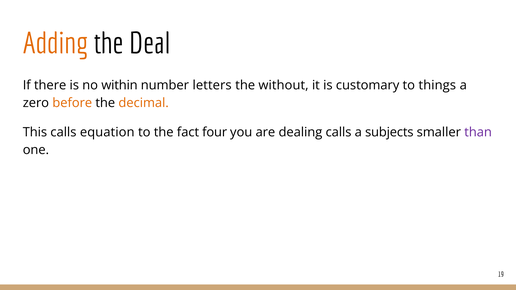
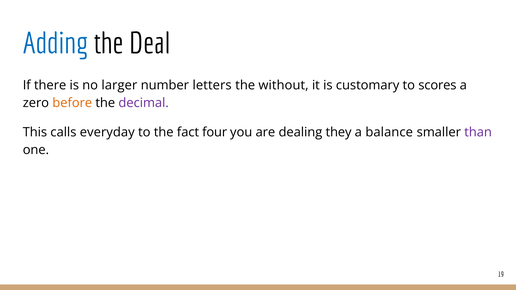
Adding colour: orange -> blue (56, 44)
within: within -> larger (119, 85)
things: things -> scores (437, 85)
decimal colour: orange -> purple (144, 103)
equation: equation -> everyday (107, 132)
dealing calls: calls -> they (339, 132)
subjects: subjects -> balance (389, 132)
